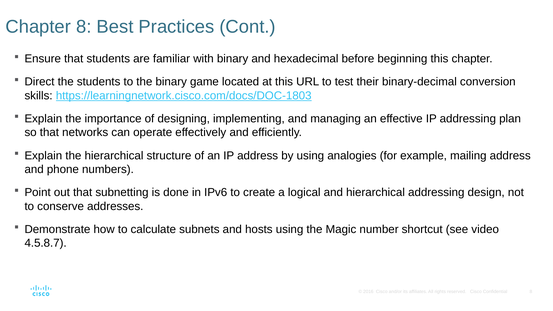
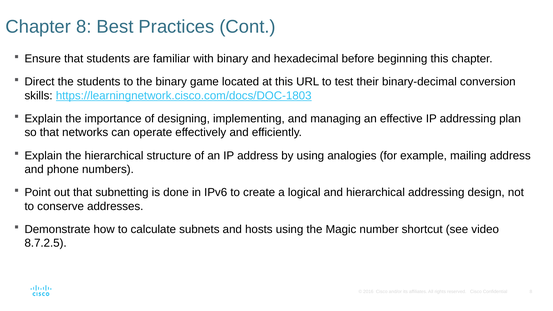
4.5.8.7: 4.5.8.7 -> 8.7.2.5 (46, 243)
